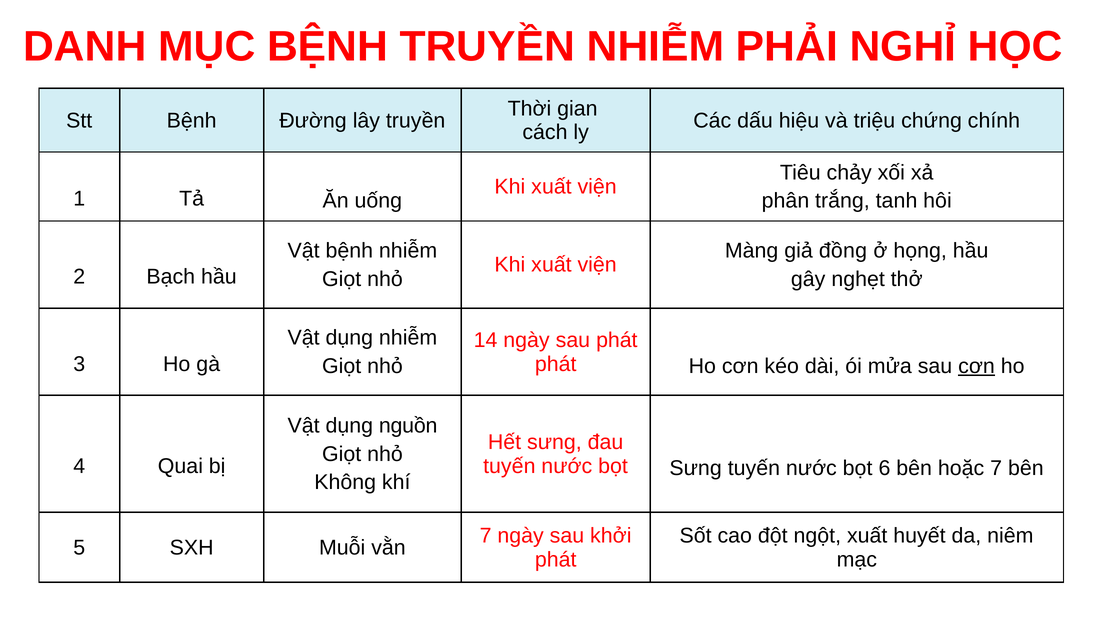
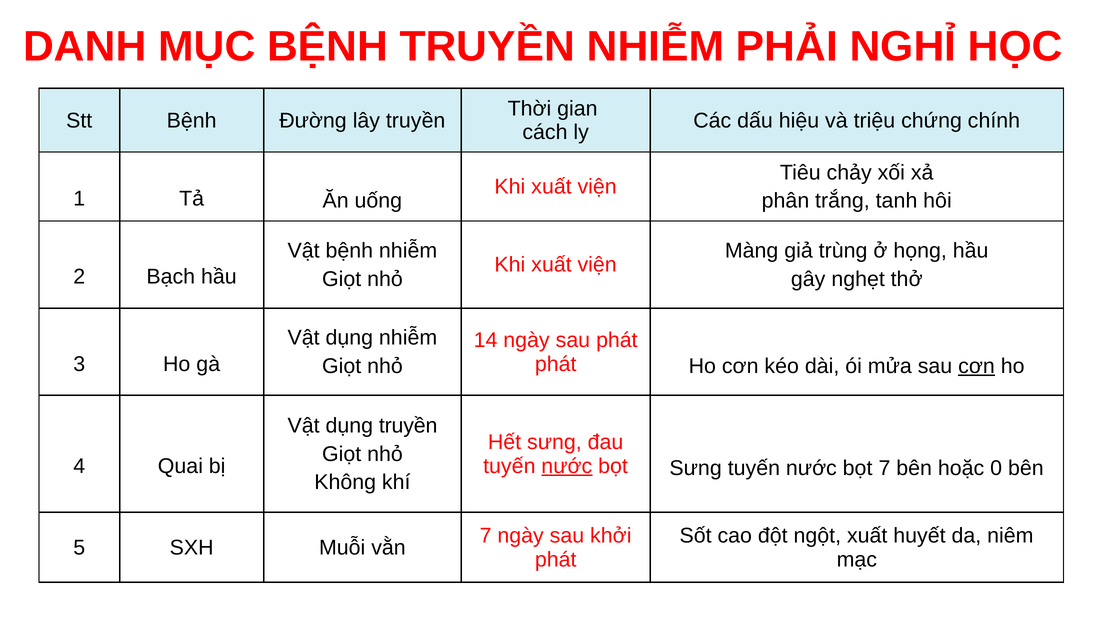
đồng: đồng -> trùng (843, 251)
dụng nguồn: nguồn -> truyền (408, 426)
nước underline: none -> present (567, 467)
bọt 6: 6 -> 7 (884, 469)
hoặc 7: 7 -> 0 (996, 469)
